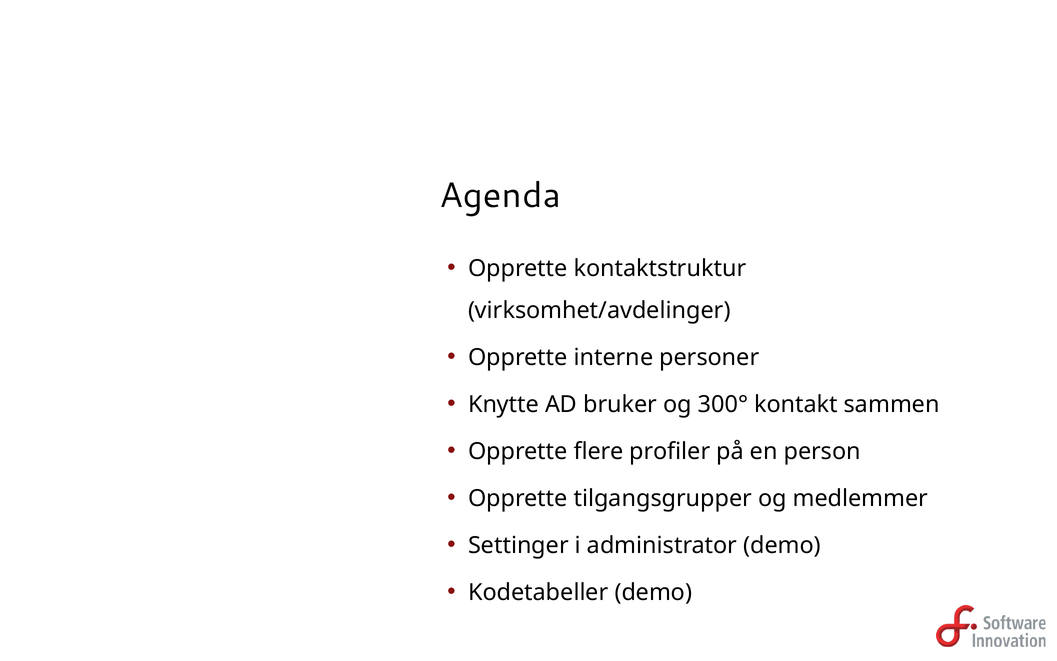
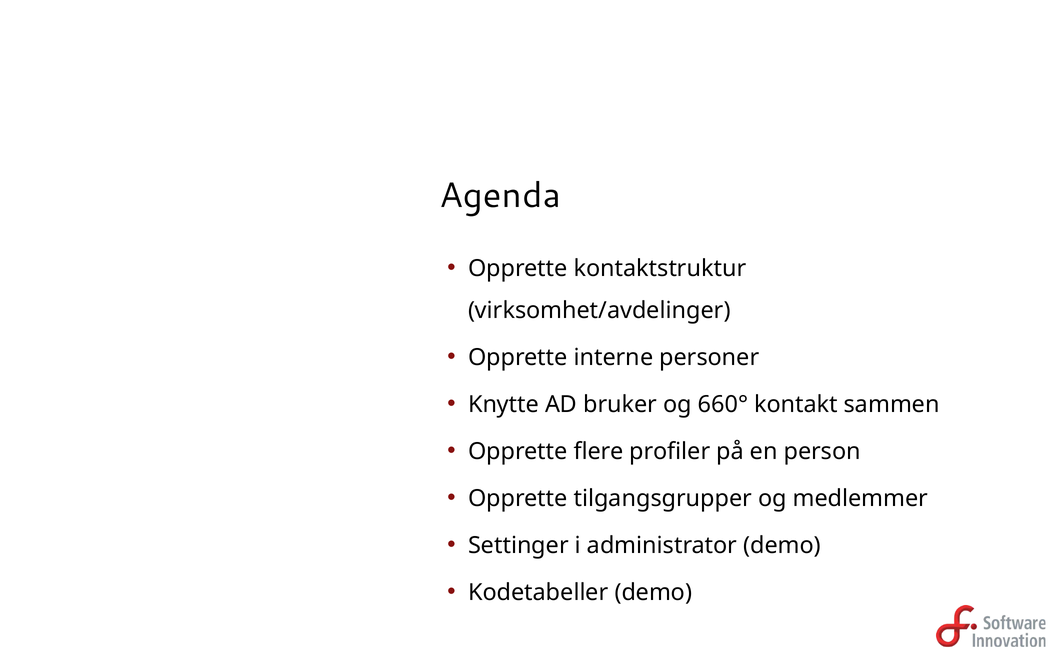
300°: 300° -> 660° (723, 404)
